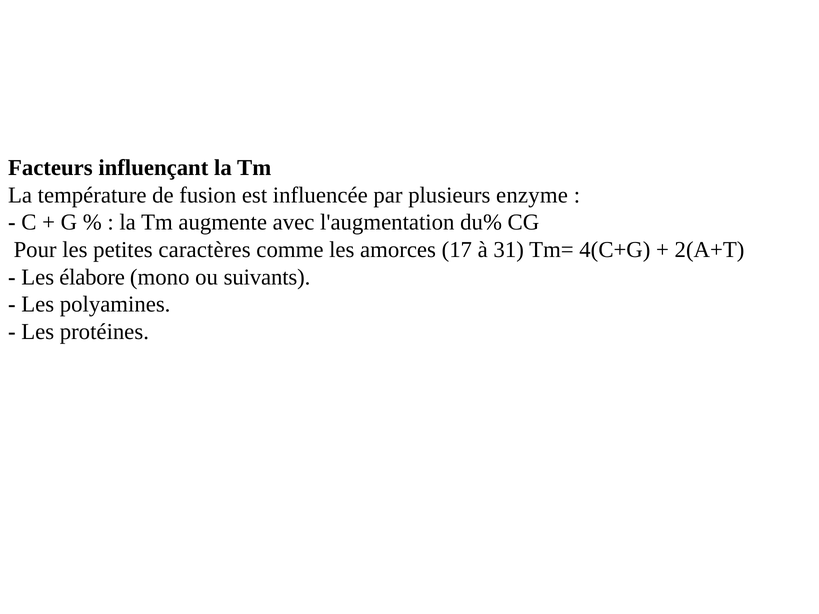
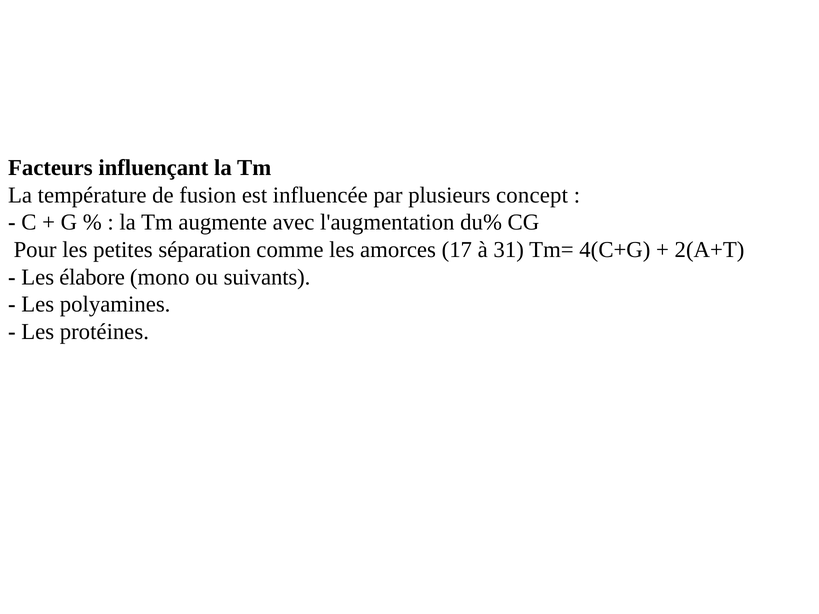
enzyme: enzyme -> concept (532, 195)
caractères: caractères -> séparation (205, 250)
